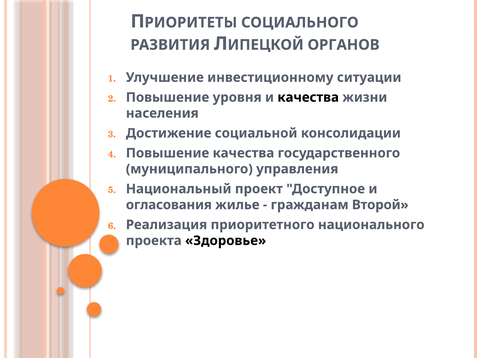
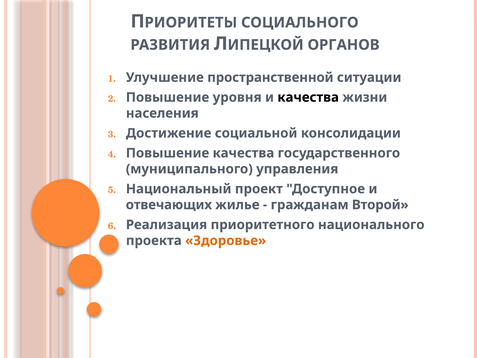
инвестиционному: инвестиционному -> пространственной (270, 77)
огласования: огласования -> отвечающих (169, 205)
Здоровье colour: black -> orange (226, 240)
